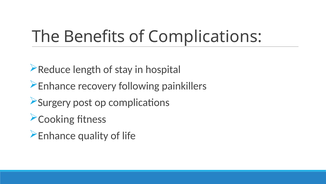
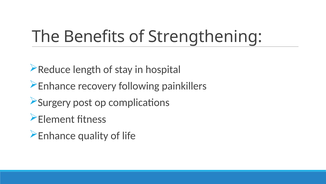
of Complications: Complications -> Strengthening (205, 37)
Cooking: Cooking -> Element (56, 119)
